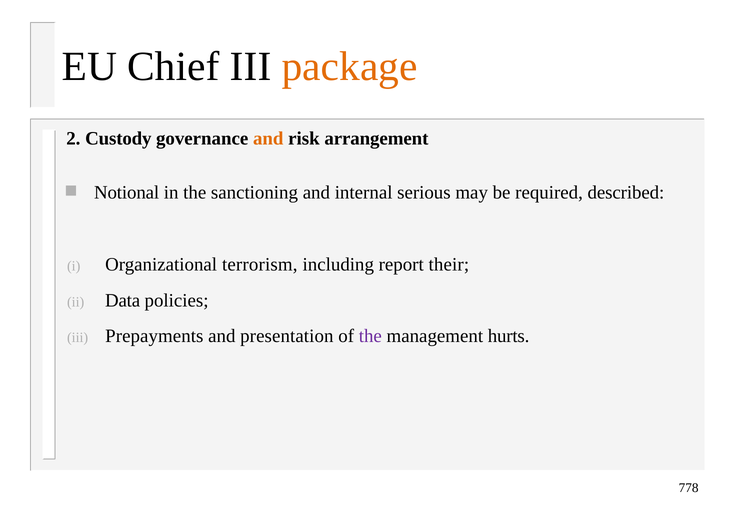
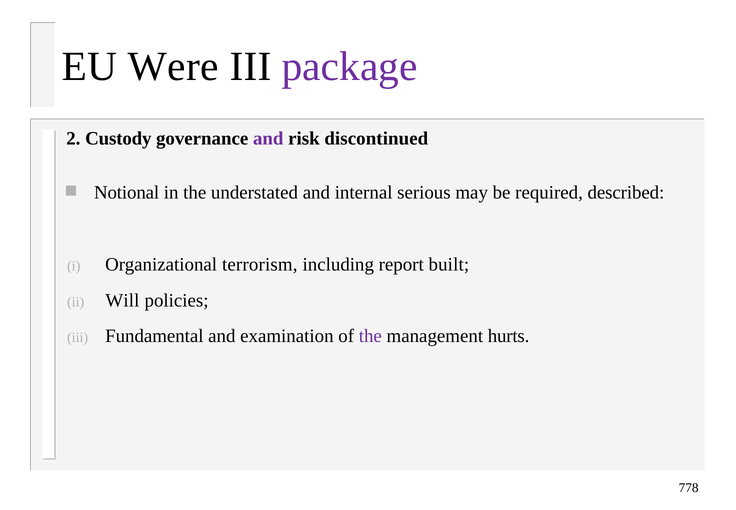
Chief: Chief -> Were (173, 67)
package colour: orange -> purple (350, 67)
and colour: orange -> purple (268, 138)
arrangement: arrangement -> discontinued (376, 138)
sanctioning: sanctioning -> understated (254, 192)
their: their -> built (449, 264)
Data: Data -> Will (122, 300)
Prepayments: Prepayments -> Fundamental (154, 336)
presentation: presentation -> examination (287, 336)
